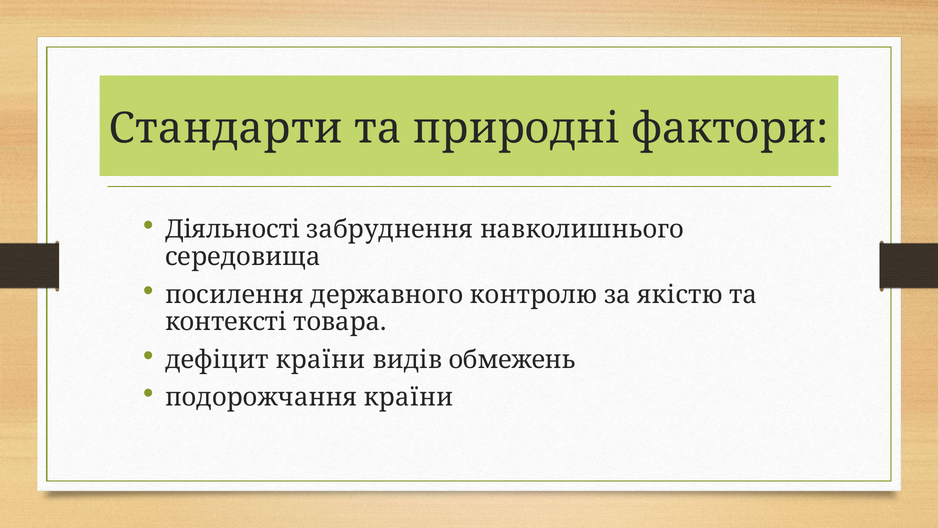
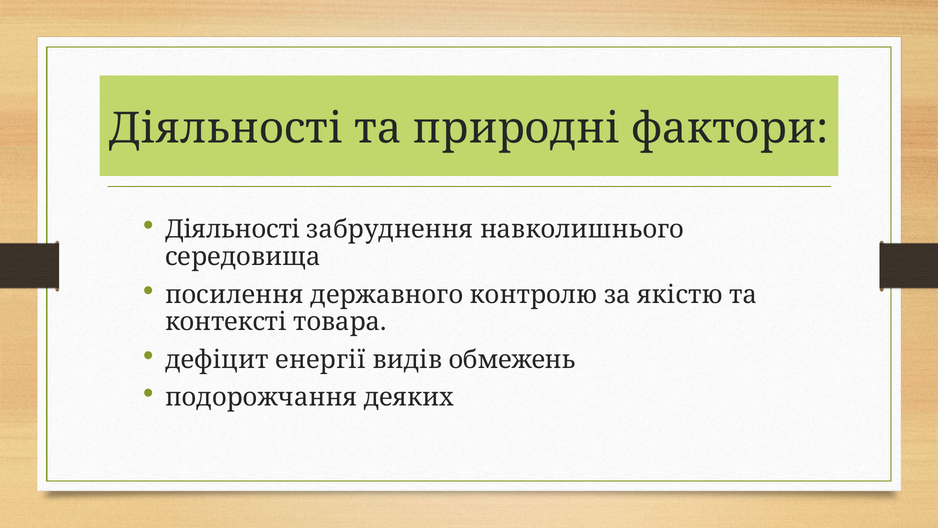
Стандарти: Стандарти -> Діяльності (226, 129)
дефіцит країни: країни -> енергії (321, 359)
подорожчання країни: країни -> деяких (409, 397)
